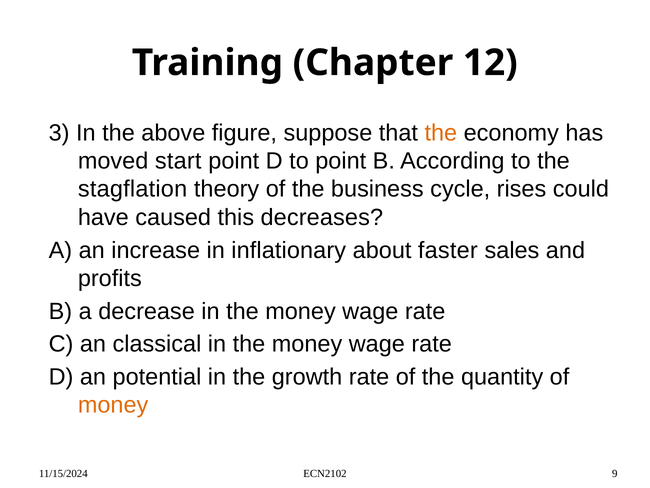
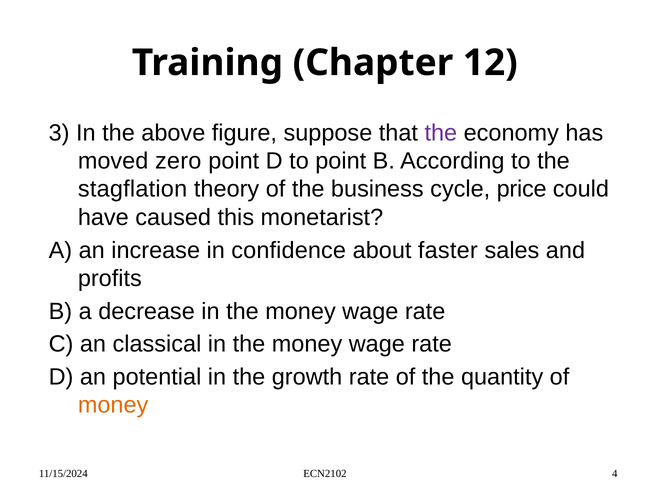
the colour: orange -> purple (441, 133)
start: start -> zero (178, 161)
rises: rises -> price (522, 189)
decreases: decreases -> monetarist (322, 217)
inflationary: inflationary -> confidence (289, 250)
9: 9 -> 4 (615, 473)
